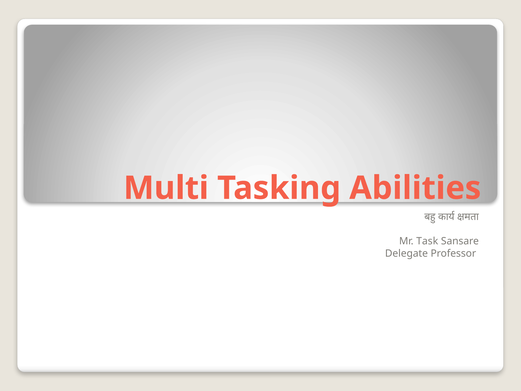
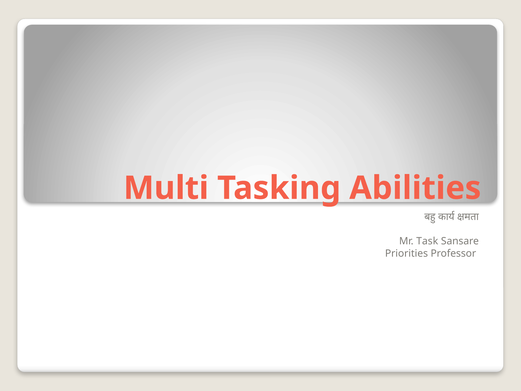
Delegate: Delegate -> Priorities (406, 253)
